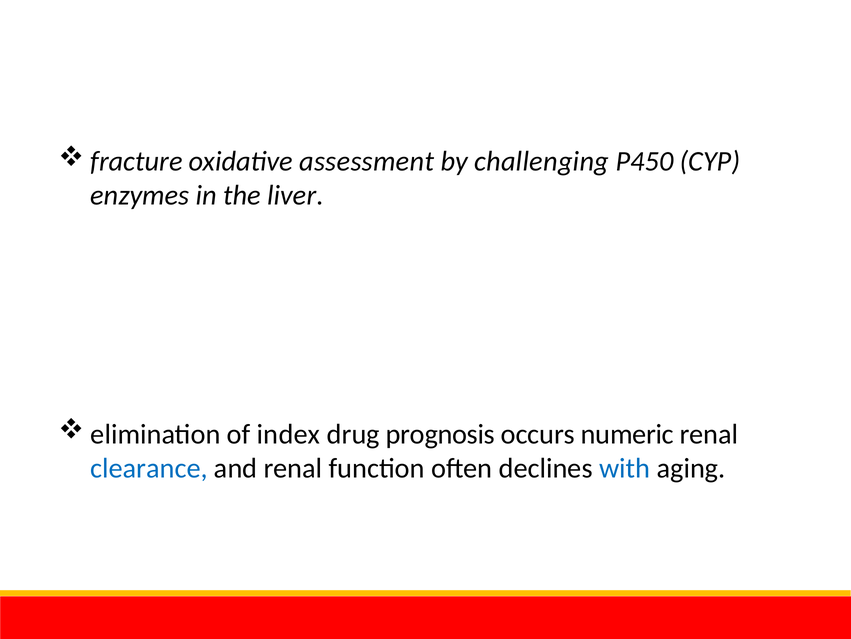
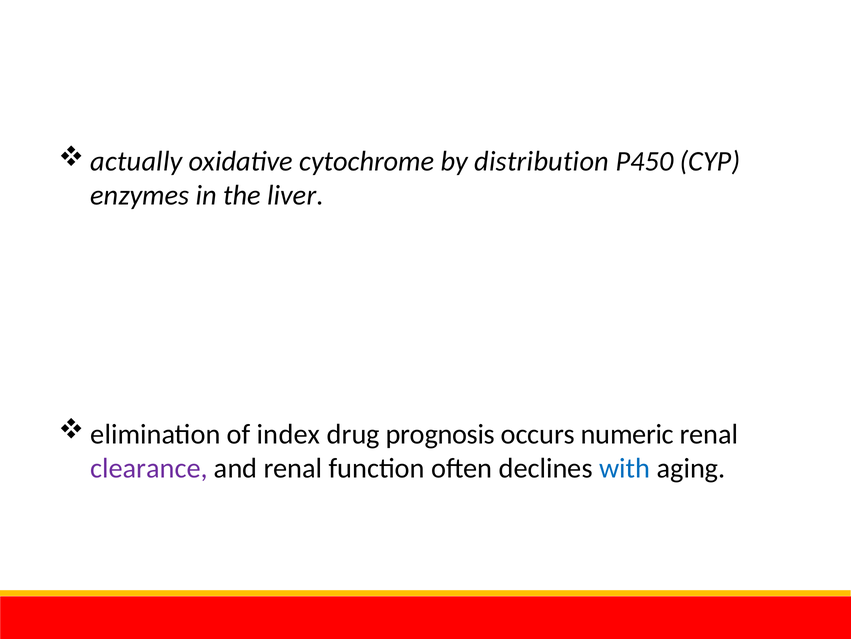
fracture: fracture -> actually (136, 161)
assessment: assessment -> cytochrome (367, 161)
challenging: challenging -> distribution (542, 161)
clearance colour: blue -> purple (149, 468)
